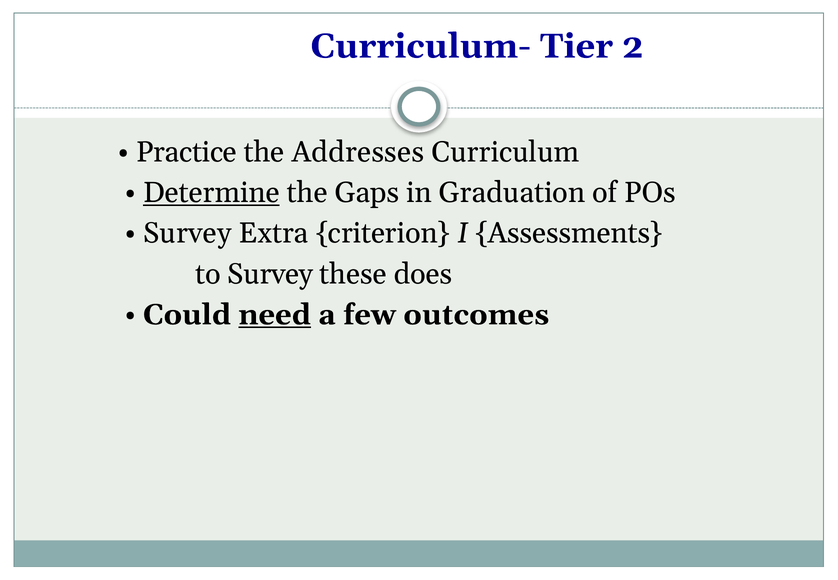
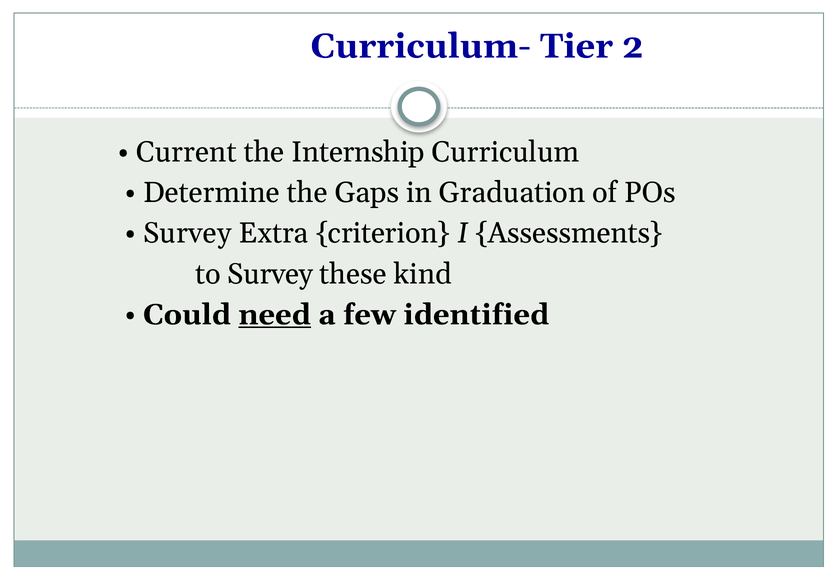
Practice: Practice -> Current (186, 152)
Addresses: Addresses -> Internship (358, 152)
Determine underline: present -> none (211, 193)
does: does -> kind (423, 274)
outcomes: outcomes -> identified (476, 315)
